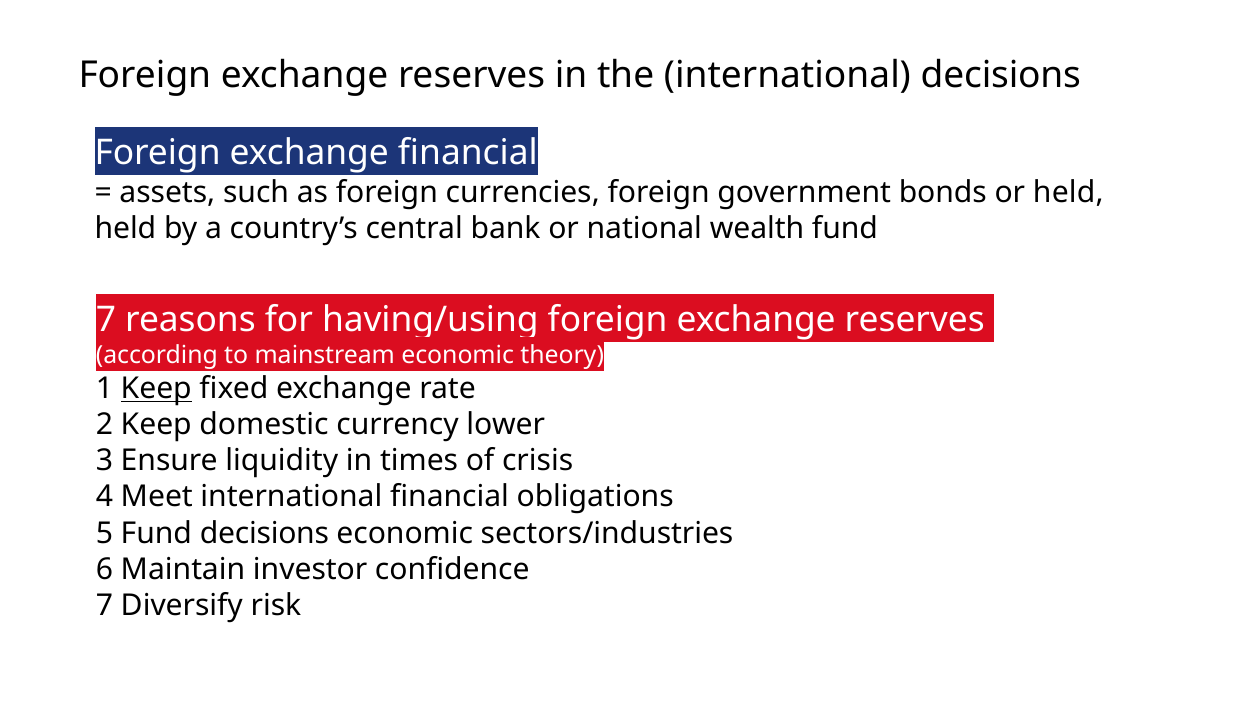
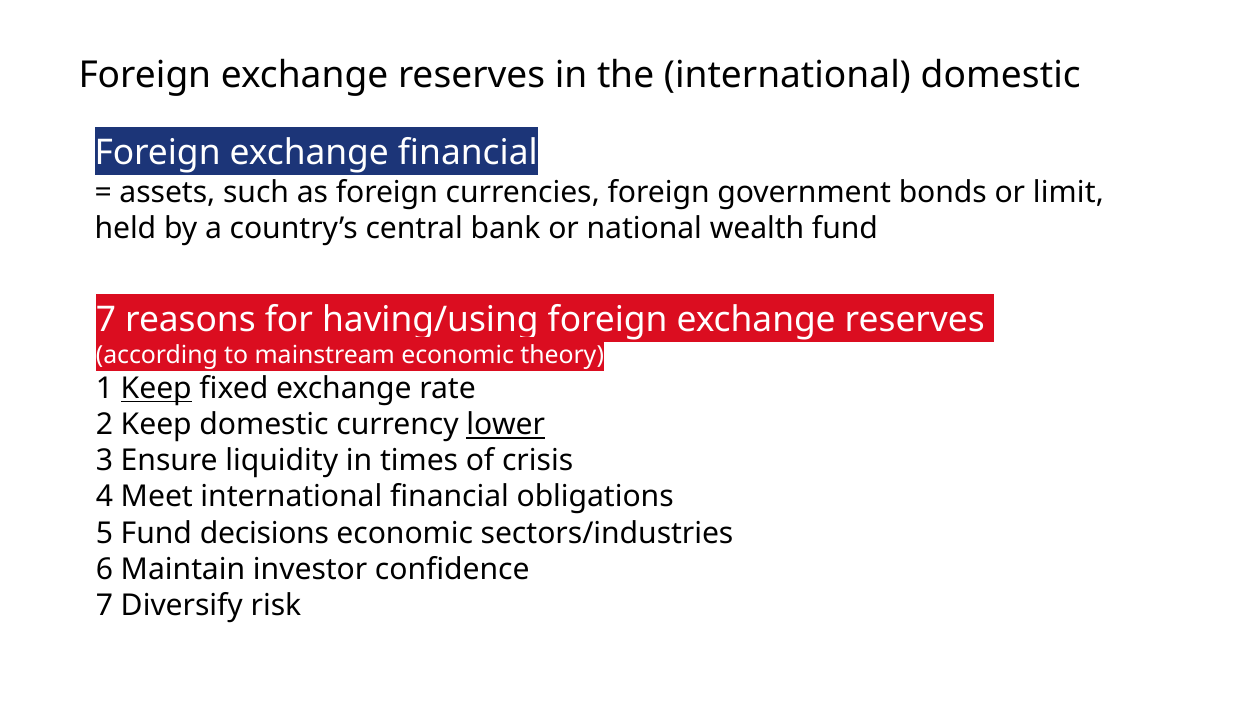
international decisions: decisions -> domestic (1001, 76)
or held: held -> limit (1068, 192)
lower underline: none -> present (506, 425)
